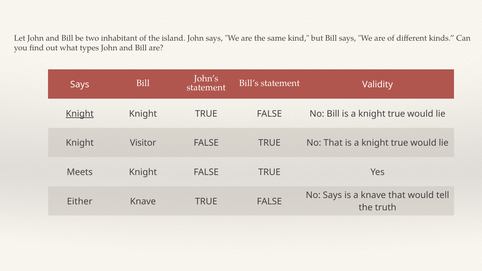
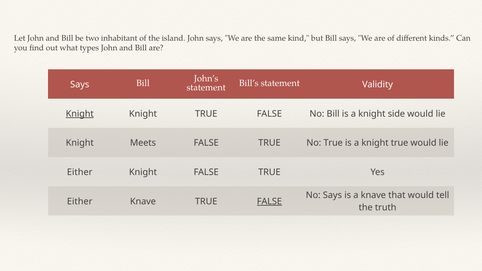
true: true -> side (396, 114)
Visitor: Visitor -> Meets (143, 143)
No That: That -> True (333, 143)
Meets: Meets -> Either (80, 172)
FALSE underline: none -> present (269, 201)
